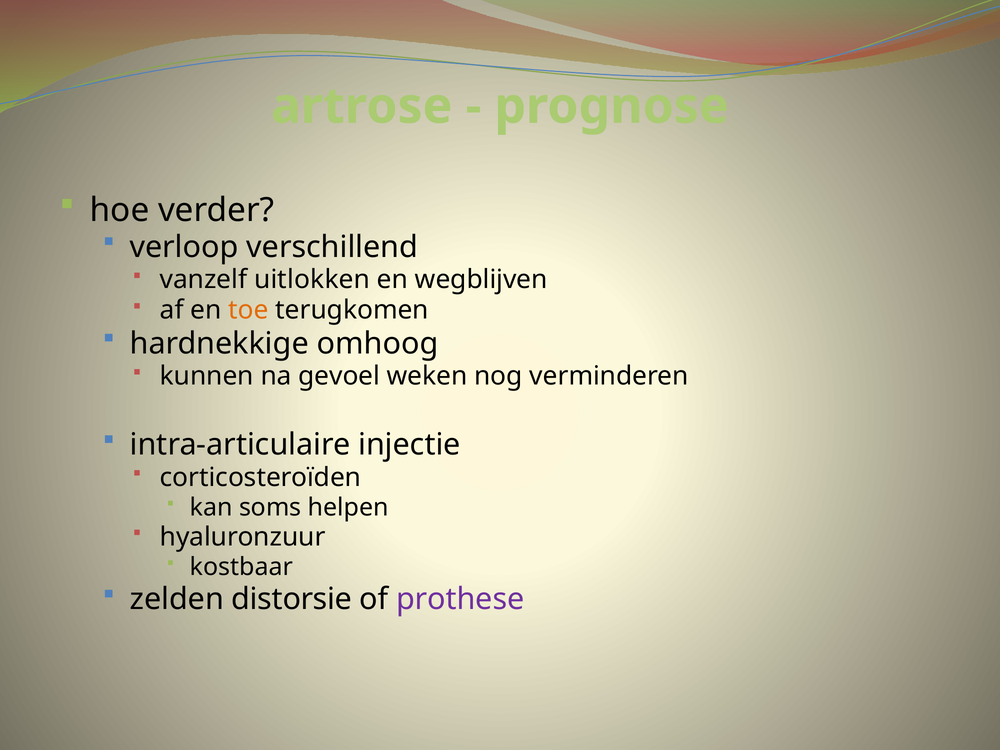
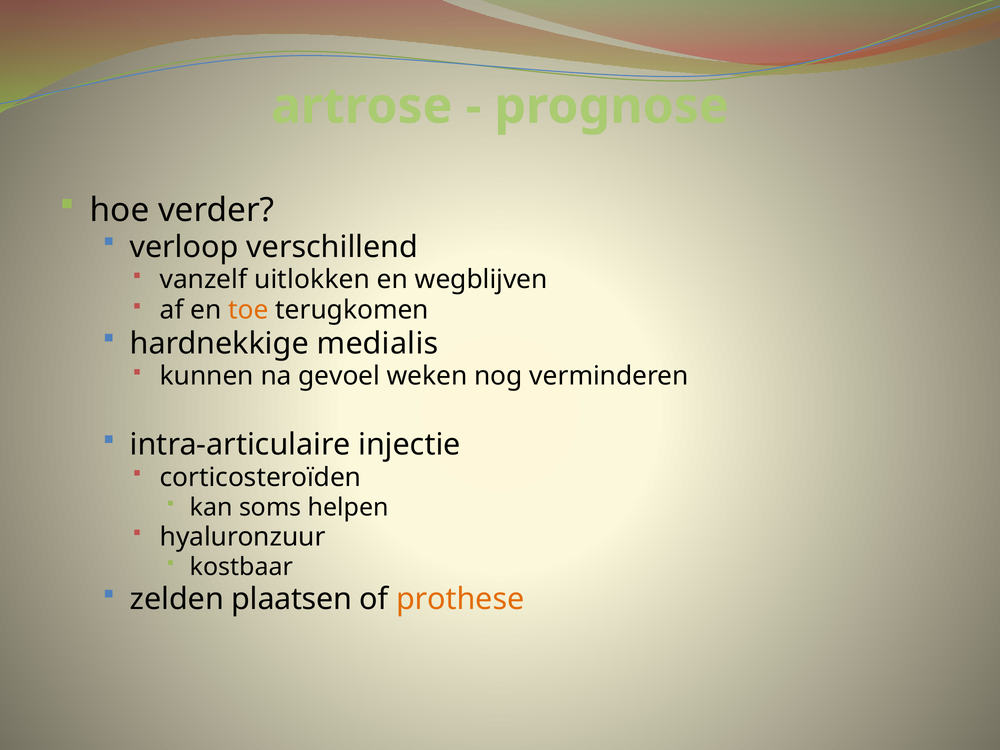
omhoog: omhoog -> medialis (378, 343)
distorsie: distorsie -> plaatsen (292, 599)
prothese colour: purple -> orange (460, 599)
